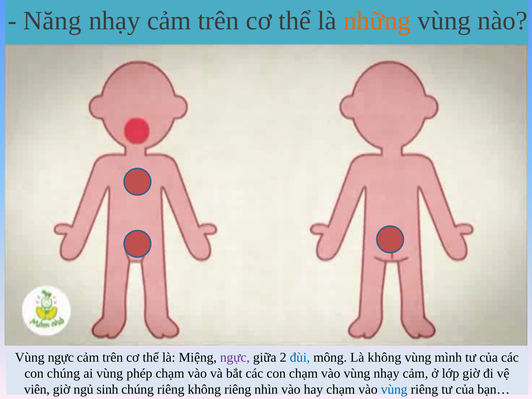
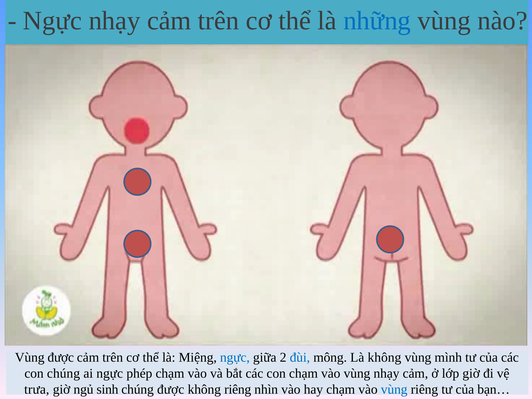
Năng: Năng -> Ngực (52, 21)
những colour: orange -> blue (377, 21)
Vùng ngực: ngực -> được (61, 357)
ngực colour: purple -> blue (235, 357)
ai vùng: vùng -> ngực (110, 373)
viên: viên -> trưa (37, 389)
chúng riêng: riêng -> được (171, 389)
